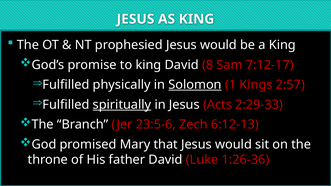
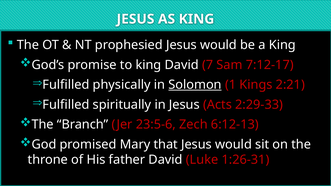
8: 8 -> 7 (208, 65)
2:57: 2:57 -> 2:21 (290, 85)
spiritually underline: present -> none (122, 105)
1:26-36: 1:26-36 -> 1:26-31 (245, 160)
